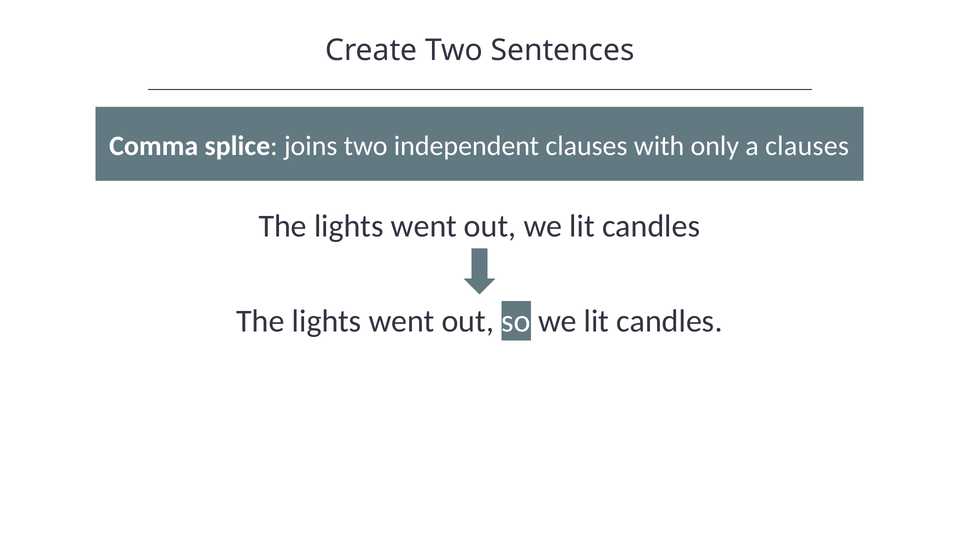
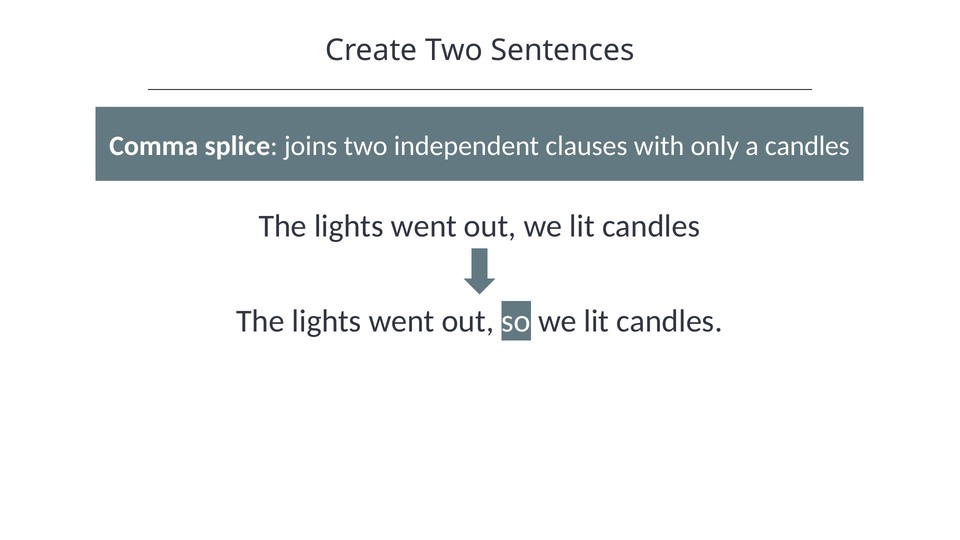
a clauses: clauses -> candles (807, 146)
